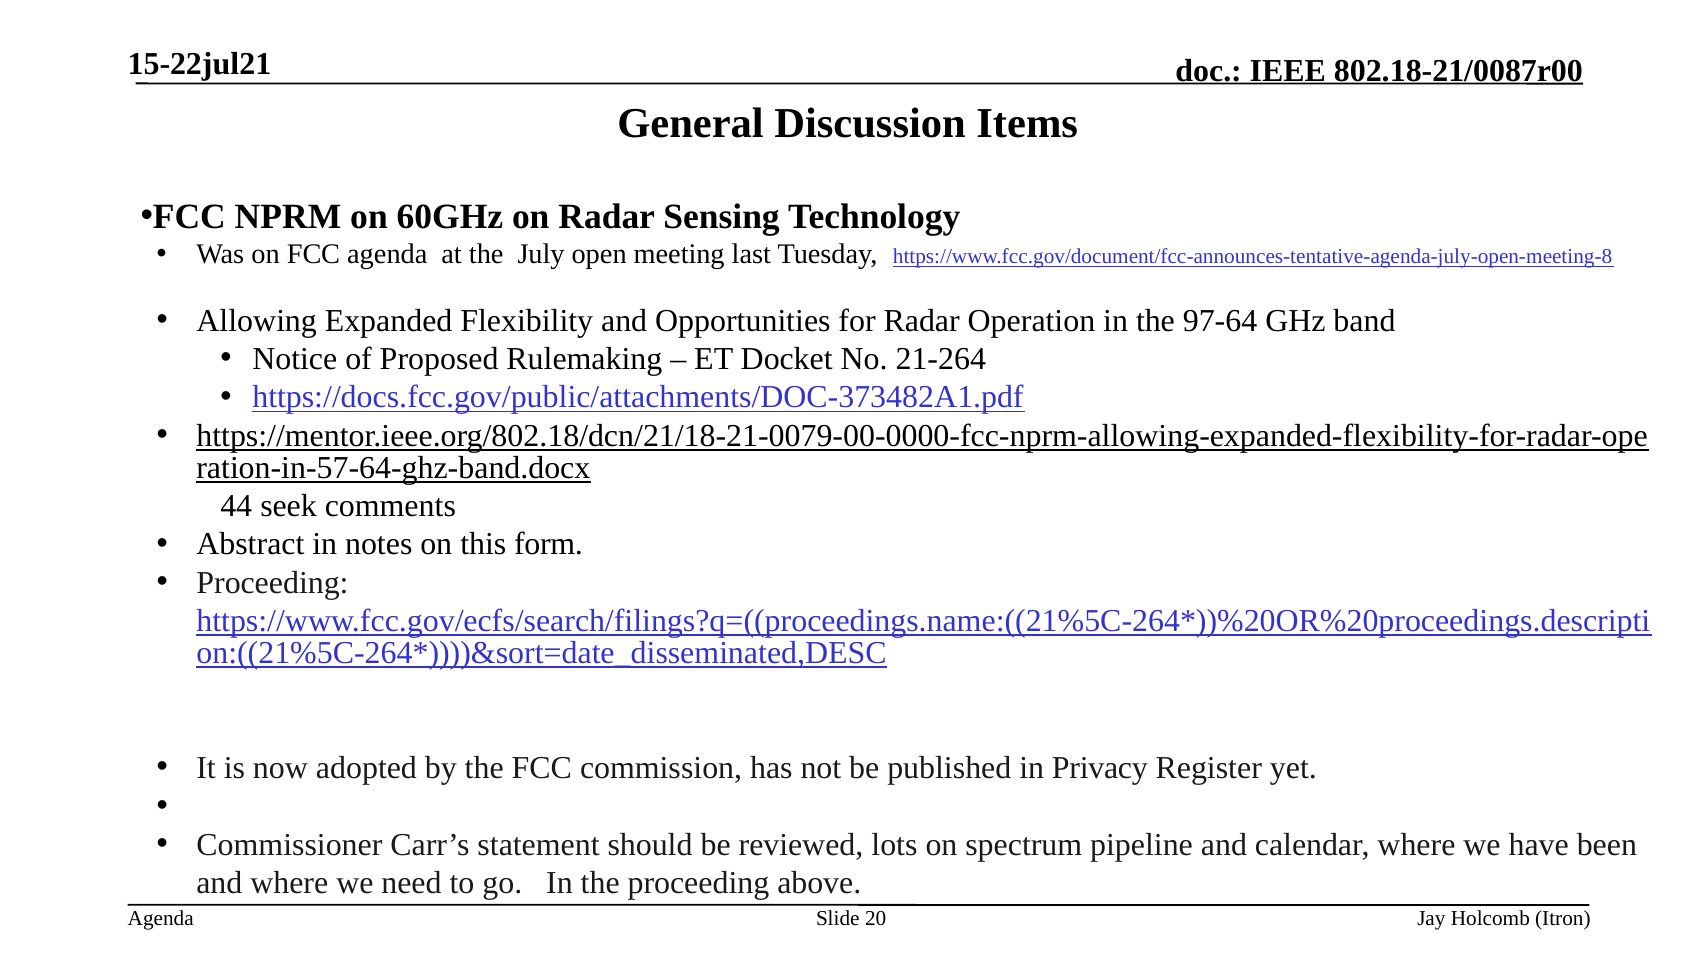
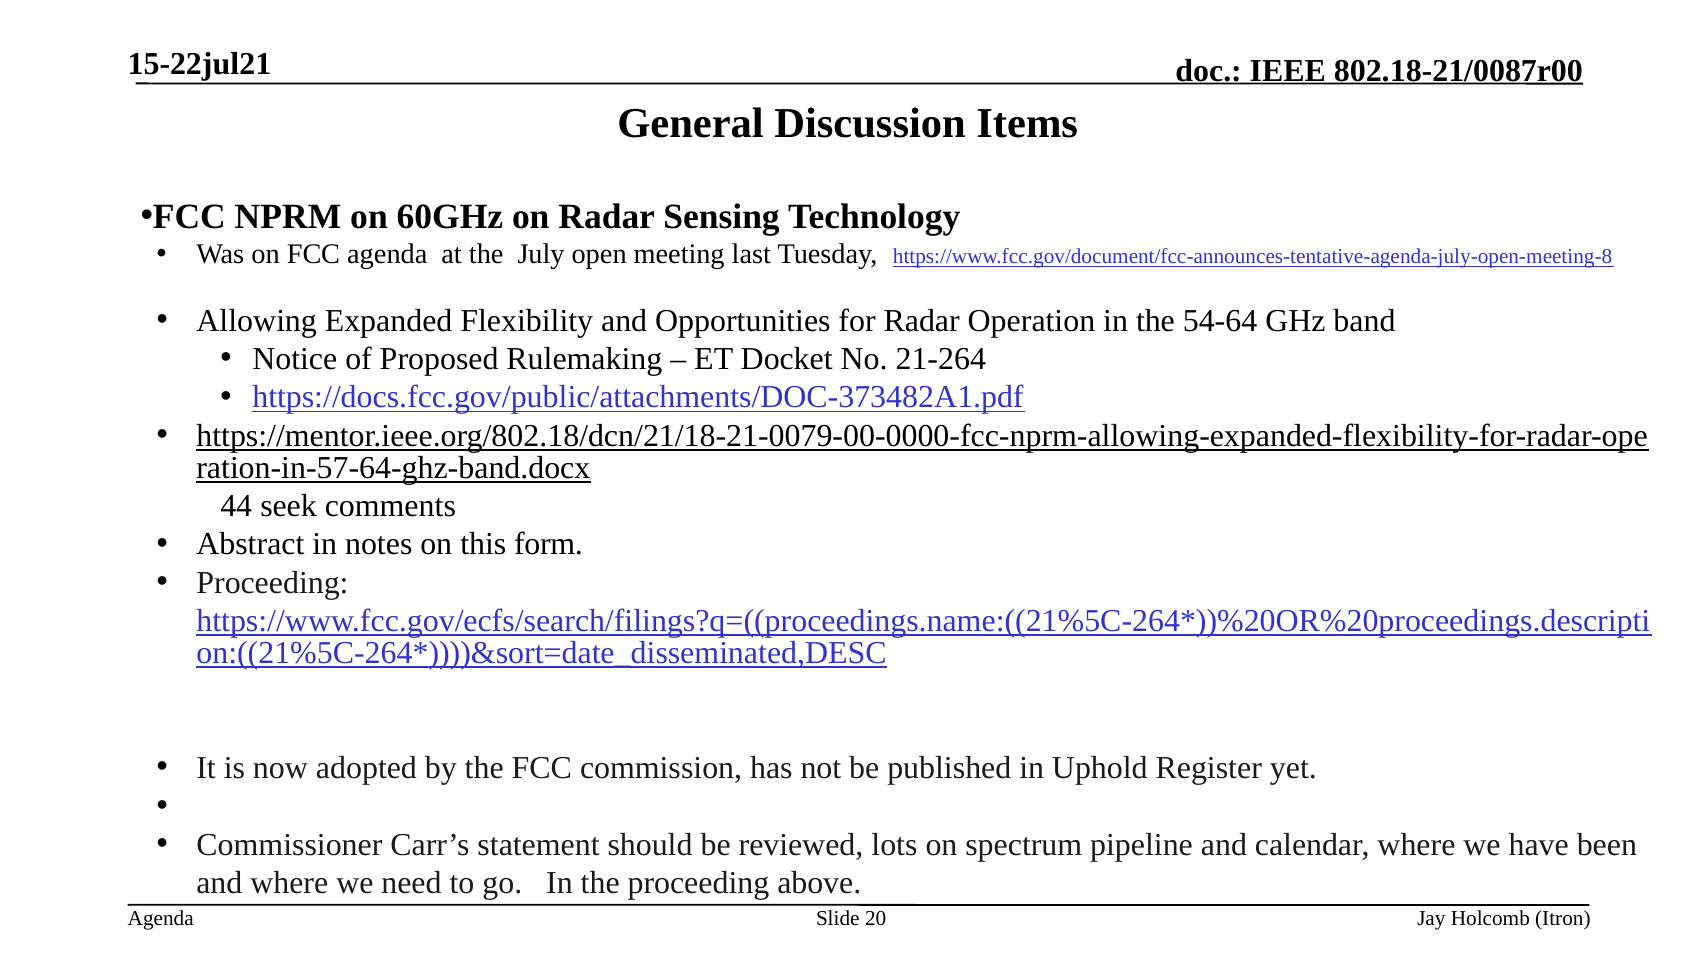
97-64: 97-64 -> 54-64 (1220, 321)
Privacy: Privacy -> Uphold (1100, 768)
